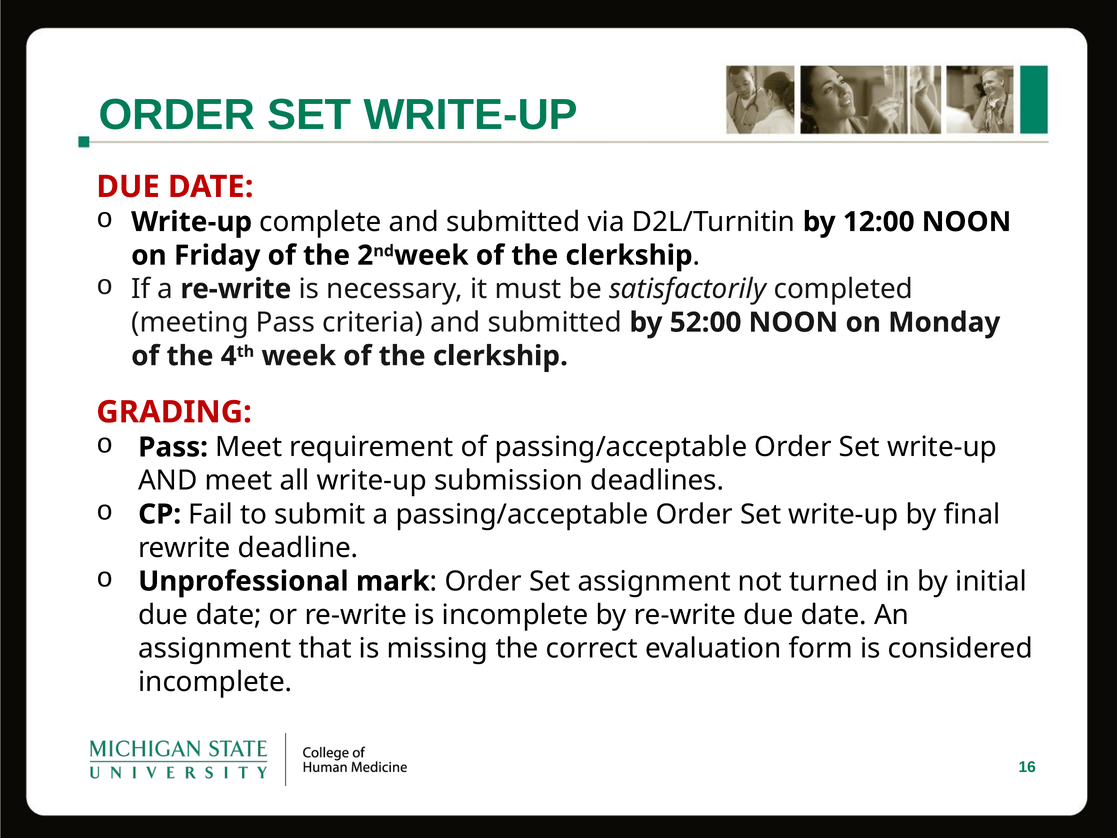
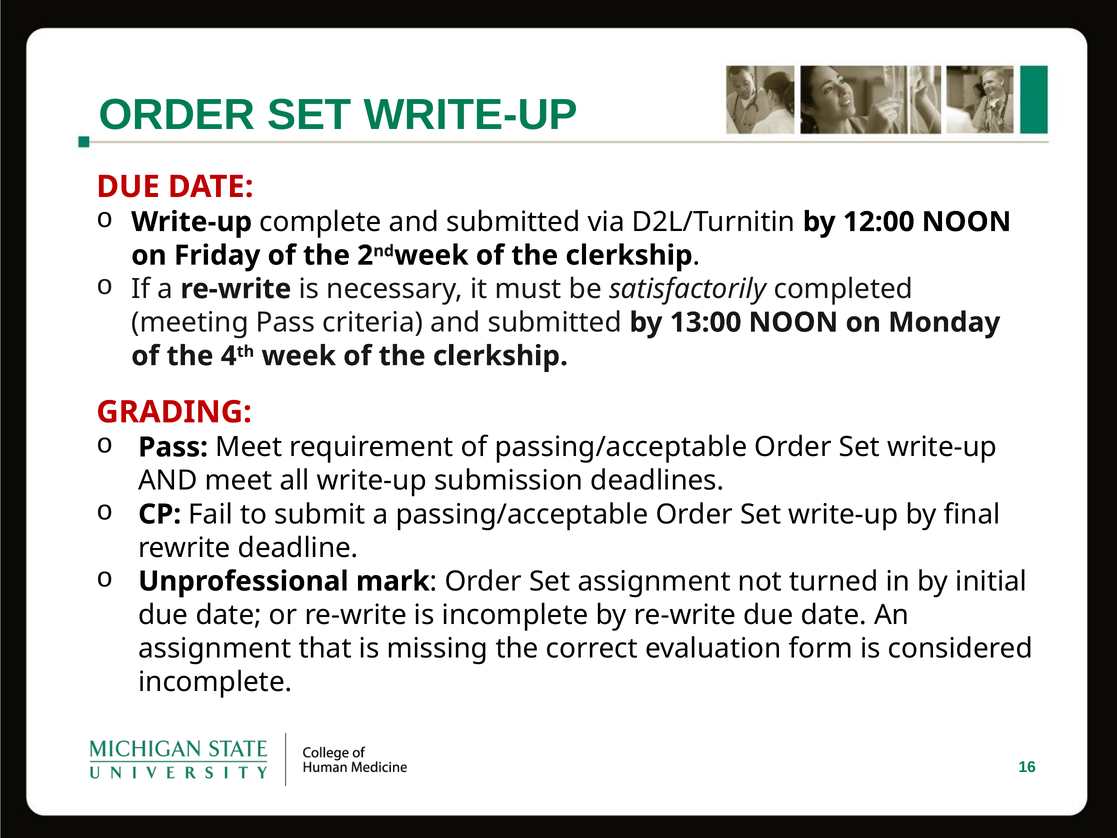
52:00: 52:00 -> 13:00 (706, 322)
